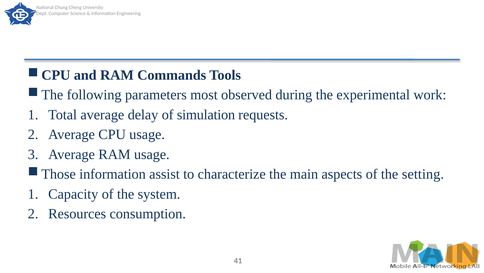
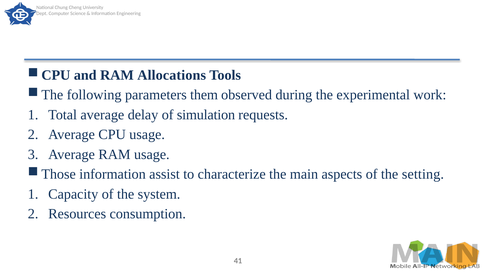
Commands: Commands -> Allocations (172, 75)
most: most -> them (204, 95)
